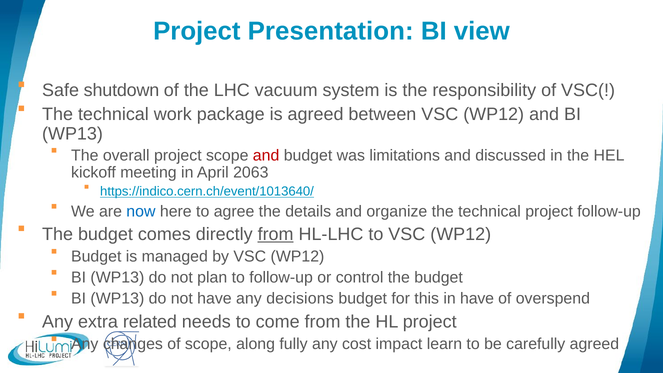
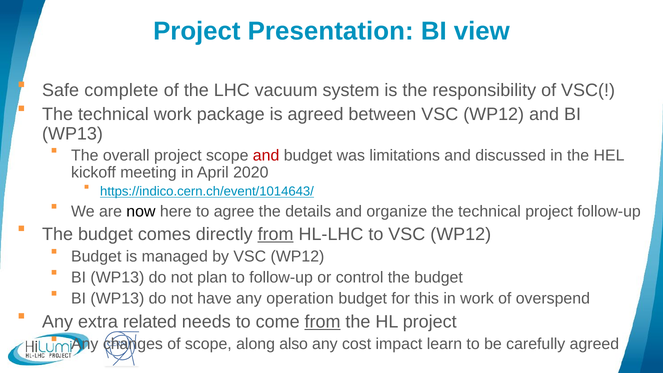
shutdown: shutdown -> complete (121, 90)
2063: 2063 -> 2020 (251, 173)
https://indico.cern.ch/event/1013640/: https://indico.cern.ch/event/1013640/ -> https://indico.cern.ch/event/1014643/ (207, 191)
now colour: blue -> black (141, 211)
decisions: decisions -> operation (300, 299)
in have: have -> work (477, 299)
from underline: none -> present (323, 322)
fully: fully -> also (294, 344)
